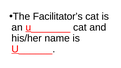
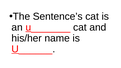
Facilitator’s: Facilitator’s -> Sentence’s (58, 16)
